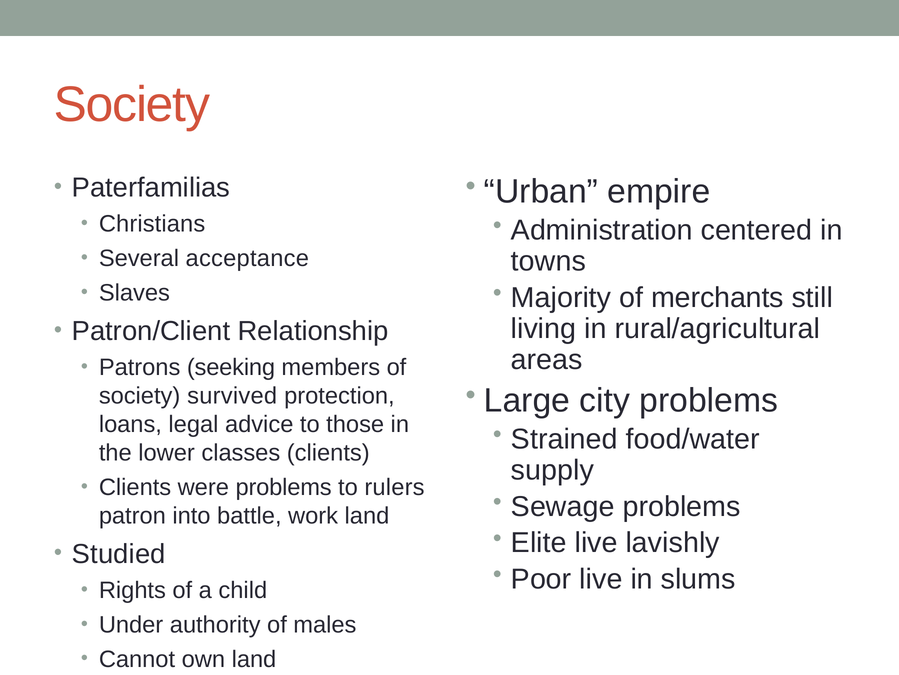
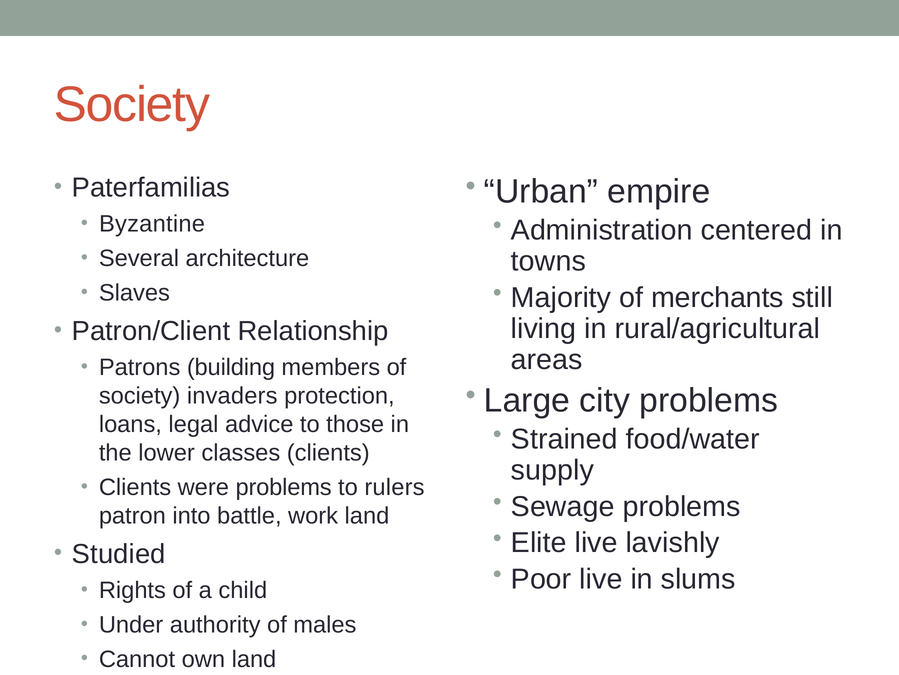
Christians: Christians -> Byzantine (152, 224)
acceptance: acceptance -> architecture (247, 258)
seeking: seeking -> building (231, 367)
survived: survived -> invaders (232, 396)
